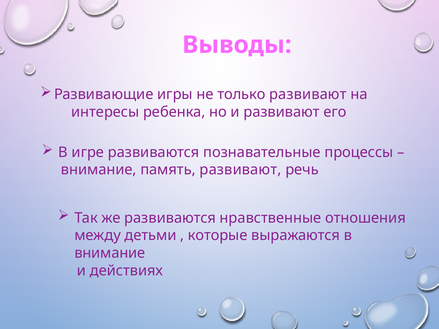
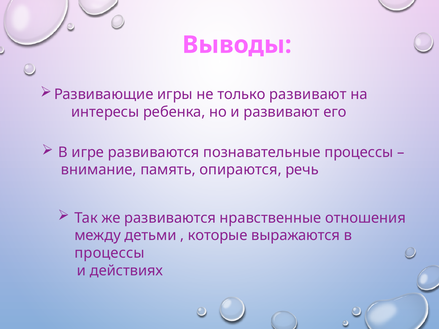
память развивают: развивают -> опираются (241, 170)
внимание: внимание -> процессы (110, 253)
